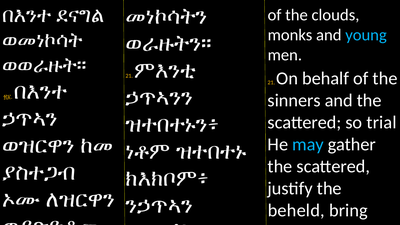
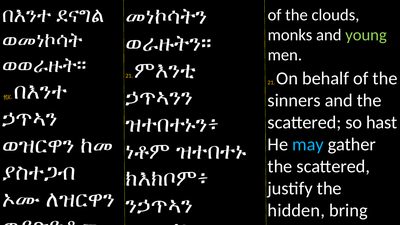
young colour: light blue -> light green (366, 35)
trial: trial -> hast (382, 123)
beheld: beheld -> hidden (296, 210)
